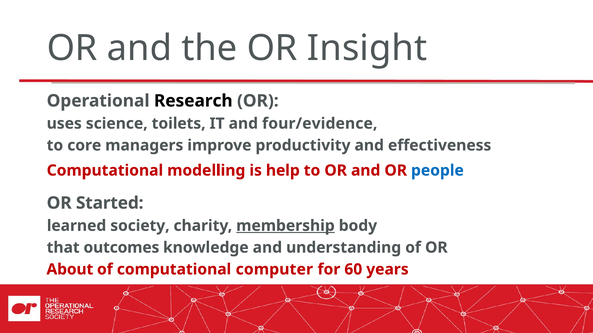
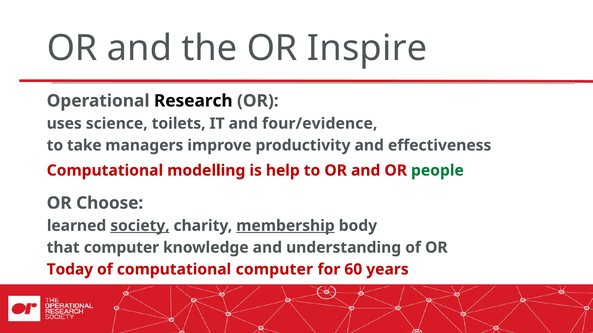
Insight: Insight -> Inspire (367, 48)
core: core -> take (84, 146)
people colour: blue -> green (437, 171)
Started: Started -> Choose (110, 203)
society underline: none -> present (140, 226)
that outcomes: outcomes -> computer (121, 248)
About: About -> Today (70, 270)
